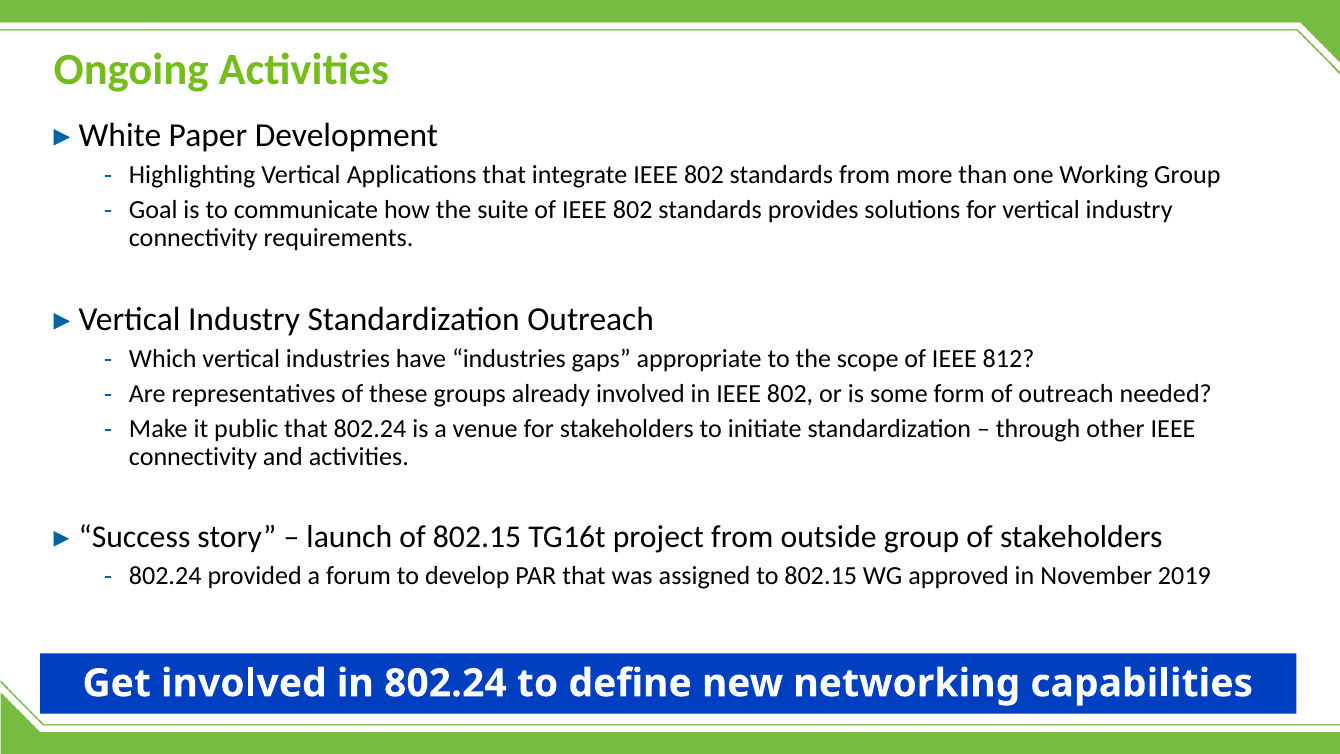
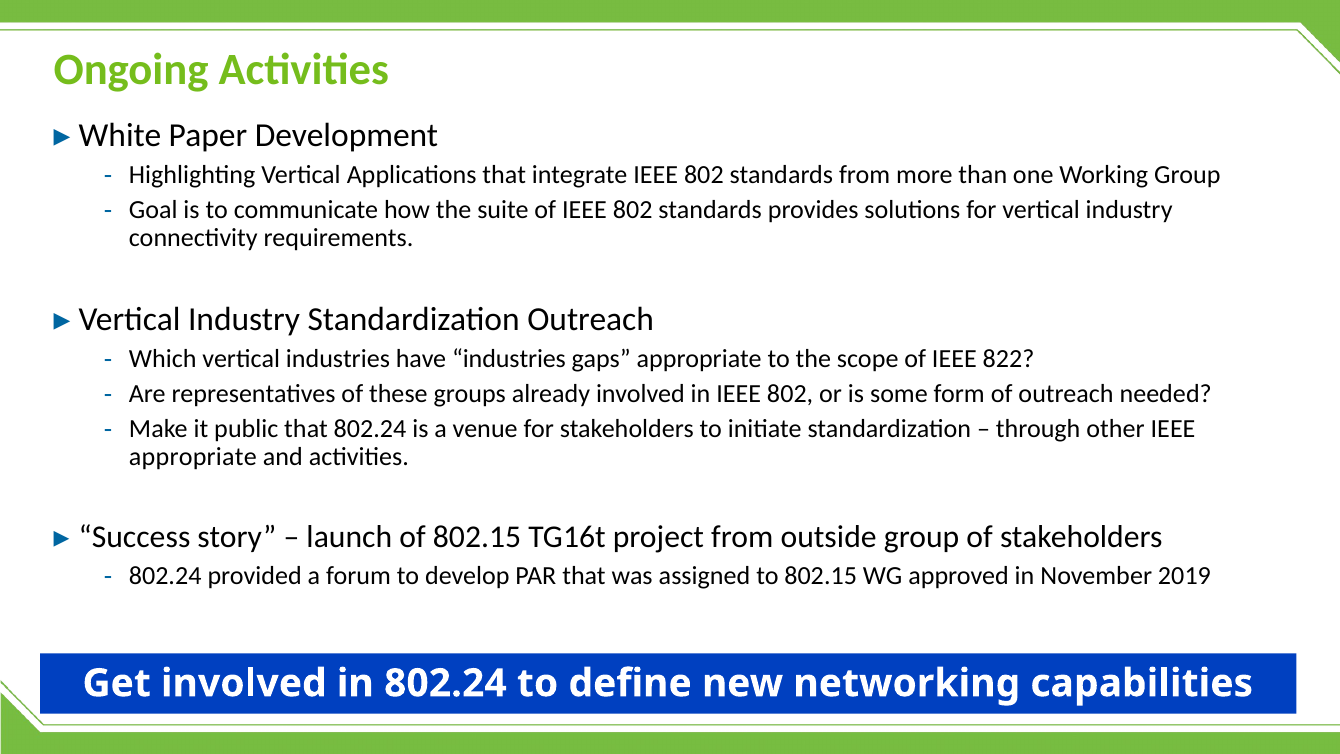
812: 812 -> 822 (1009, 358)
connectivity: connectivity -> appropriate (193, 457)
